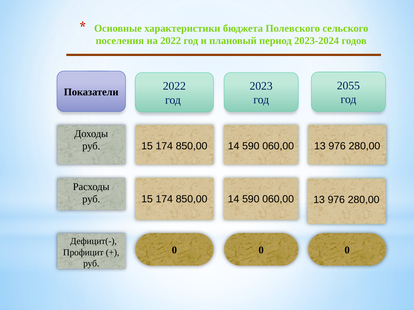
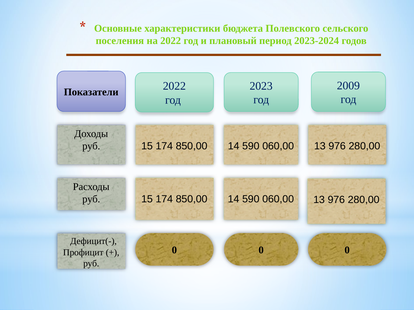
2055: 2055 -> 2009 (348, 86)
